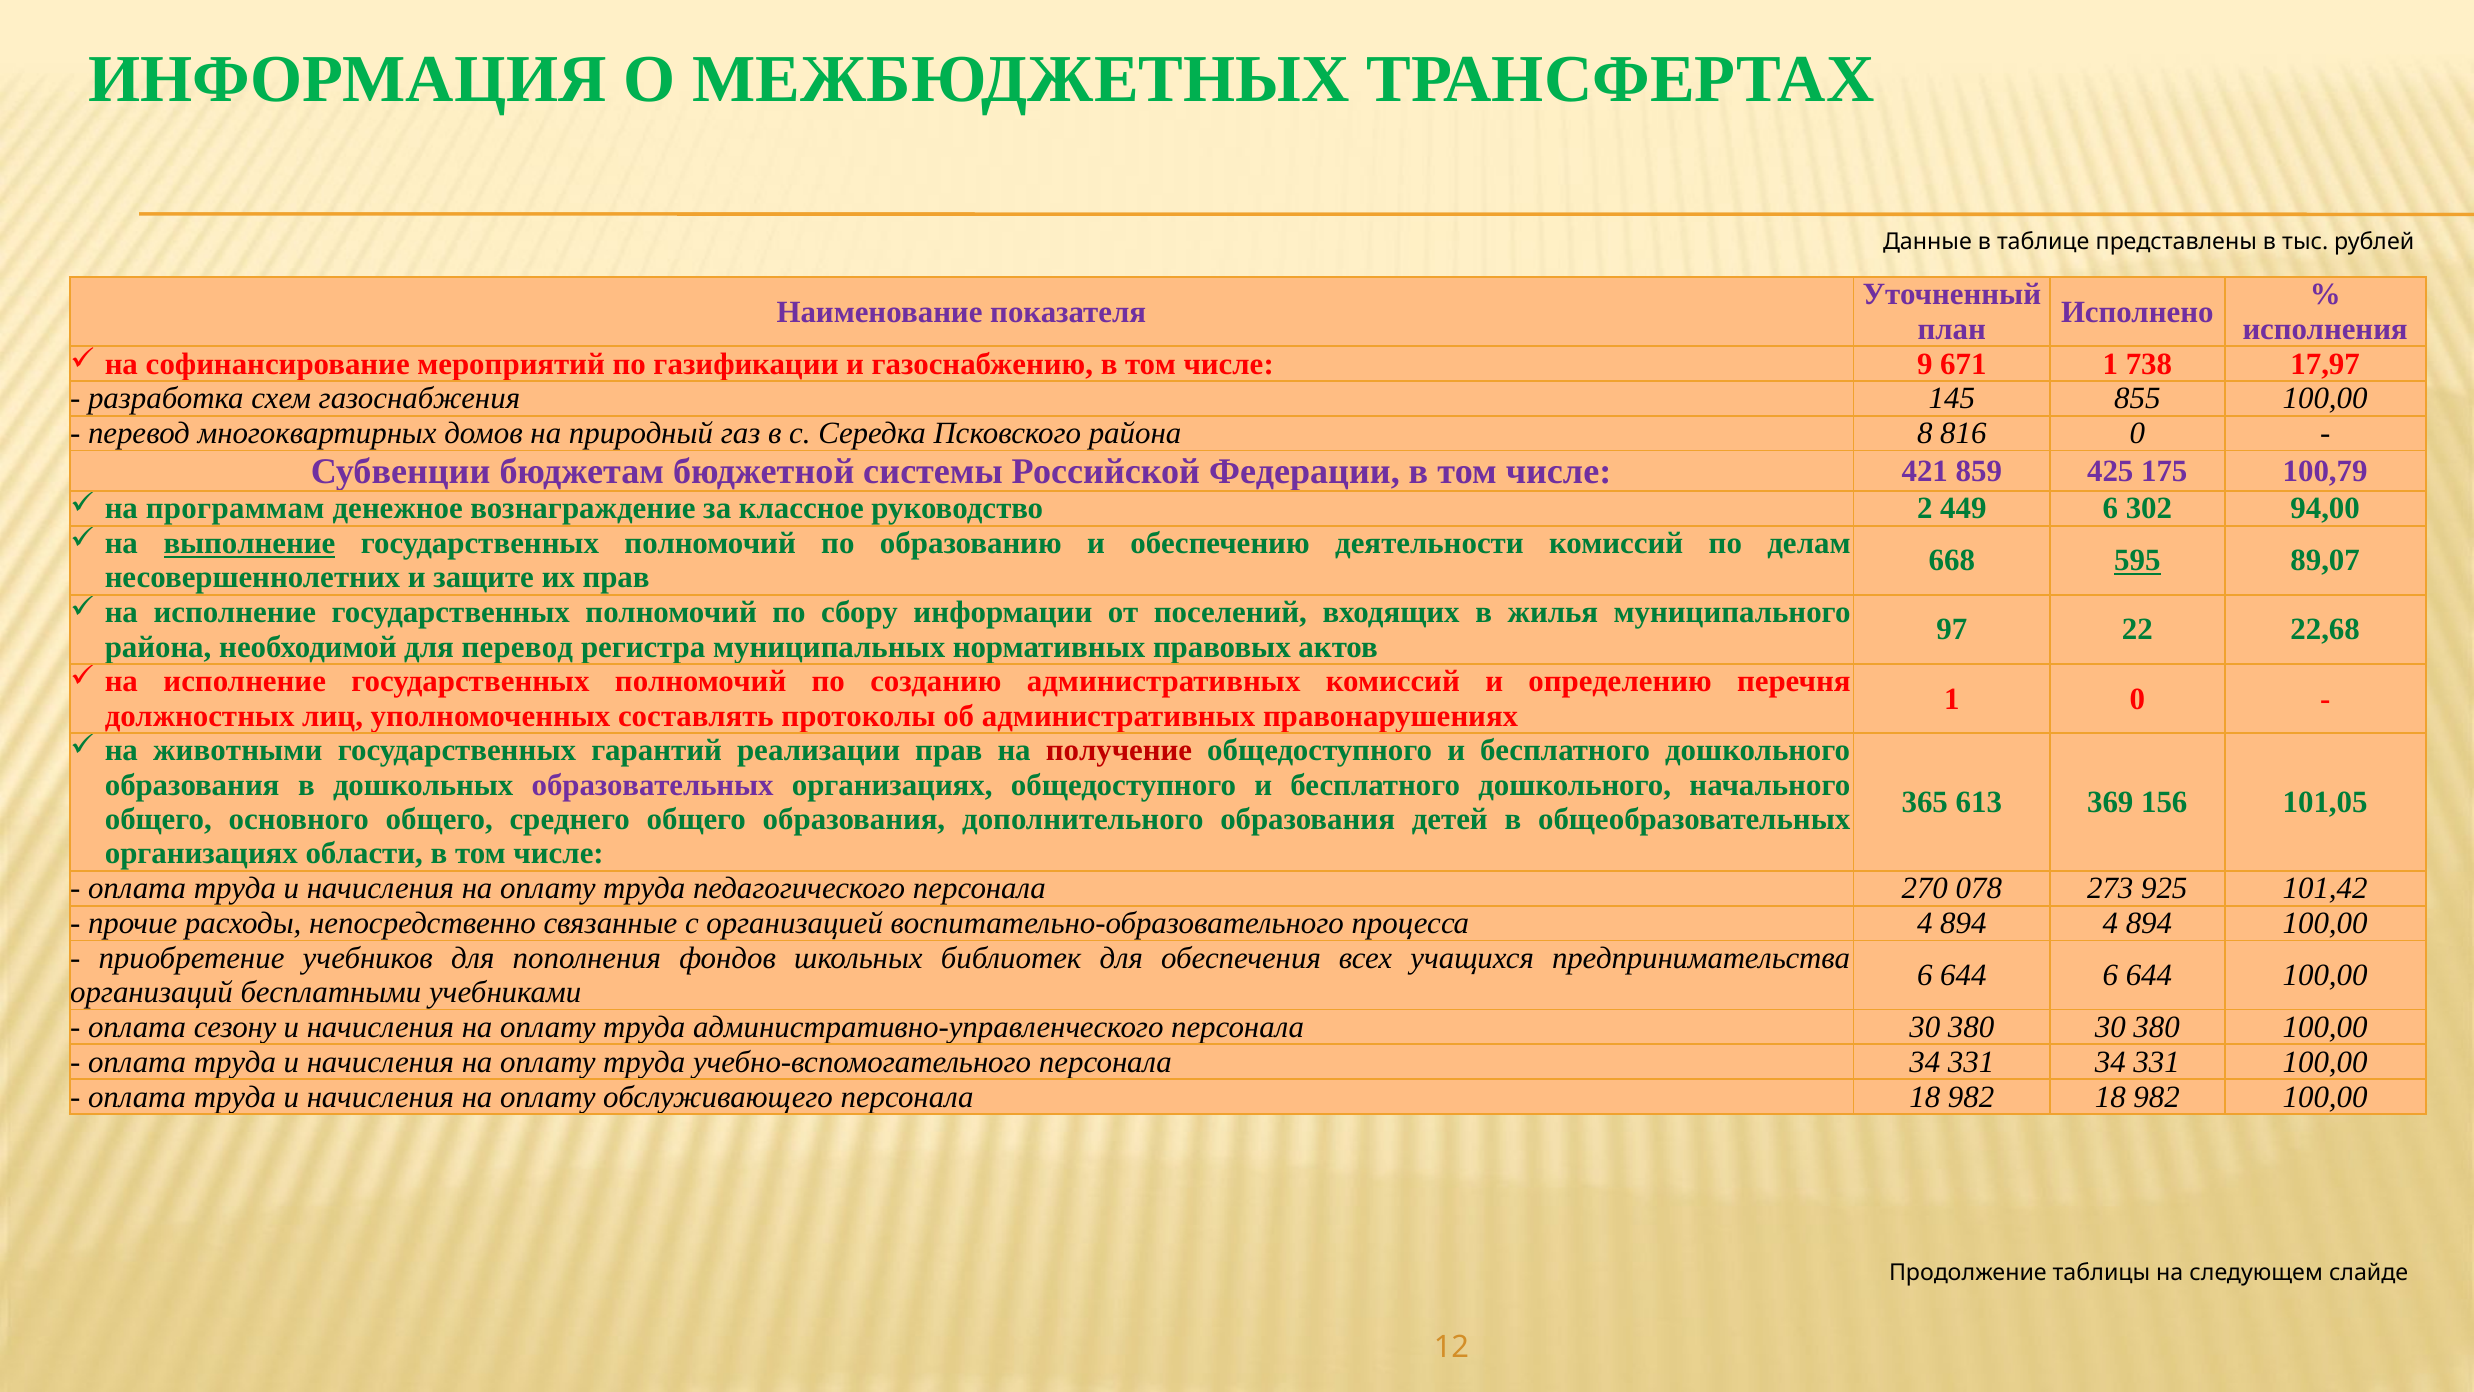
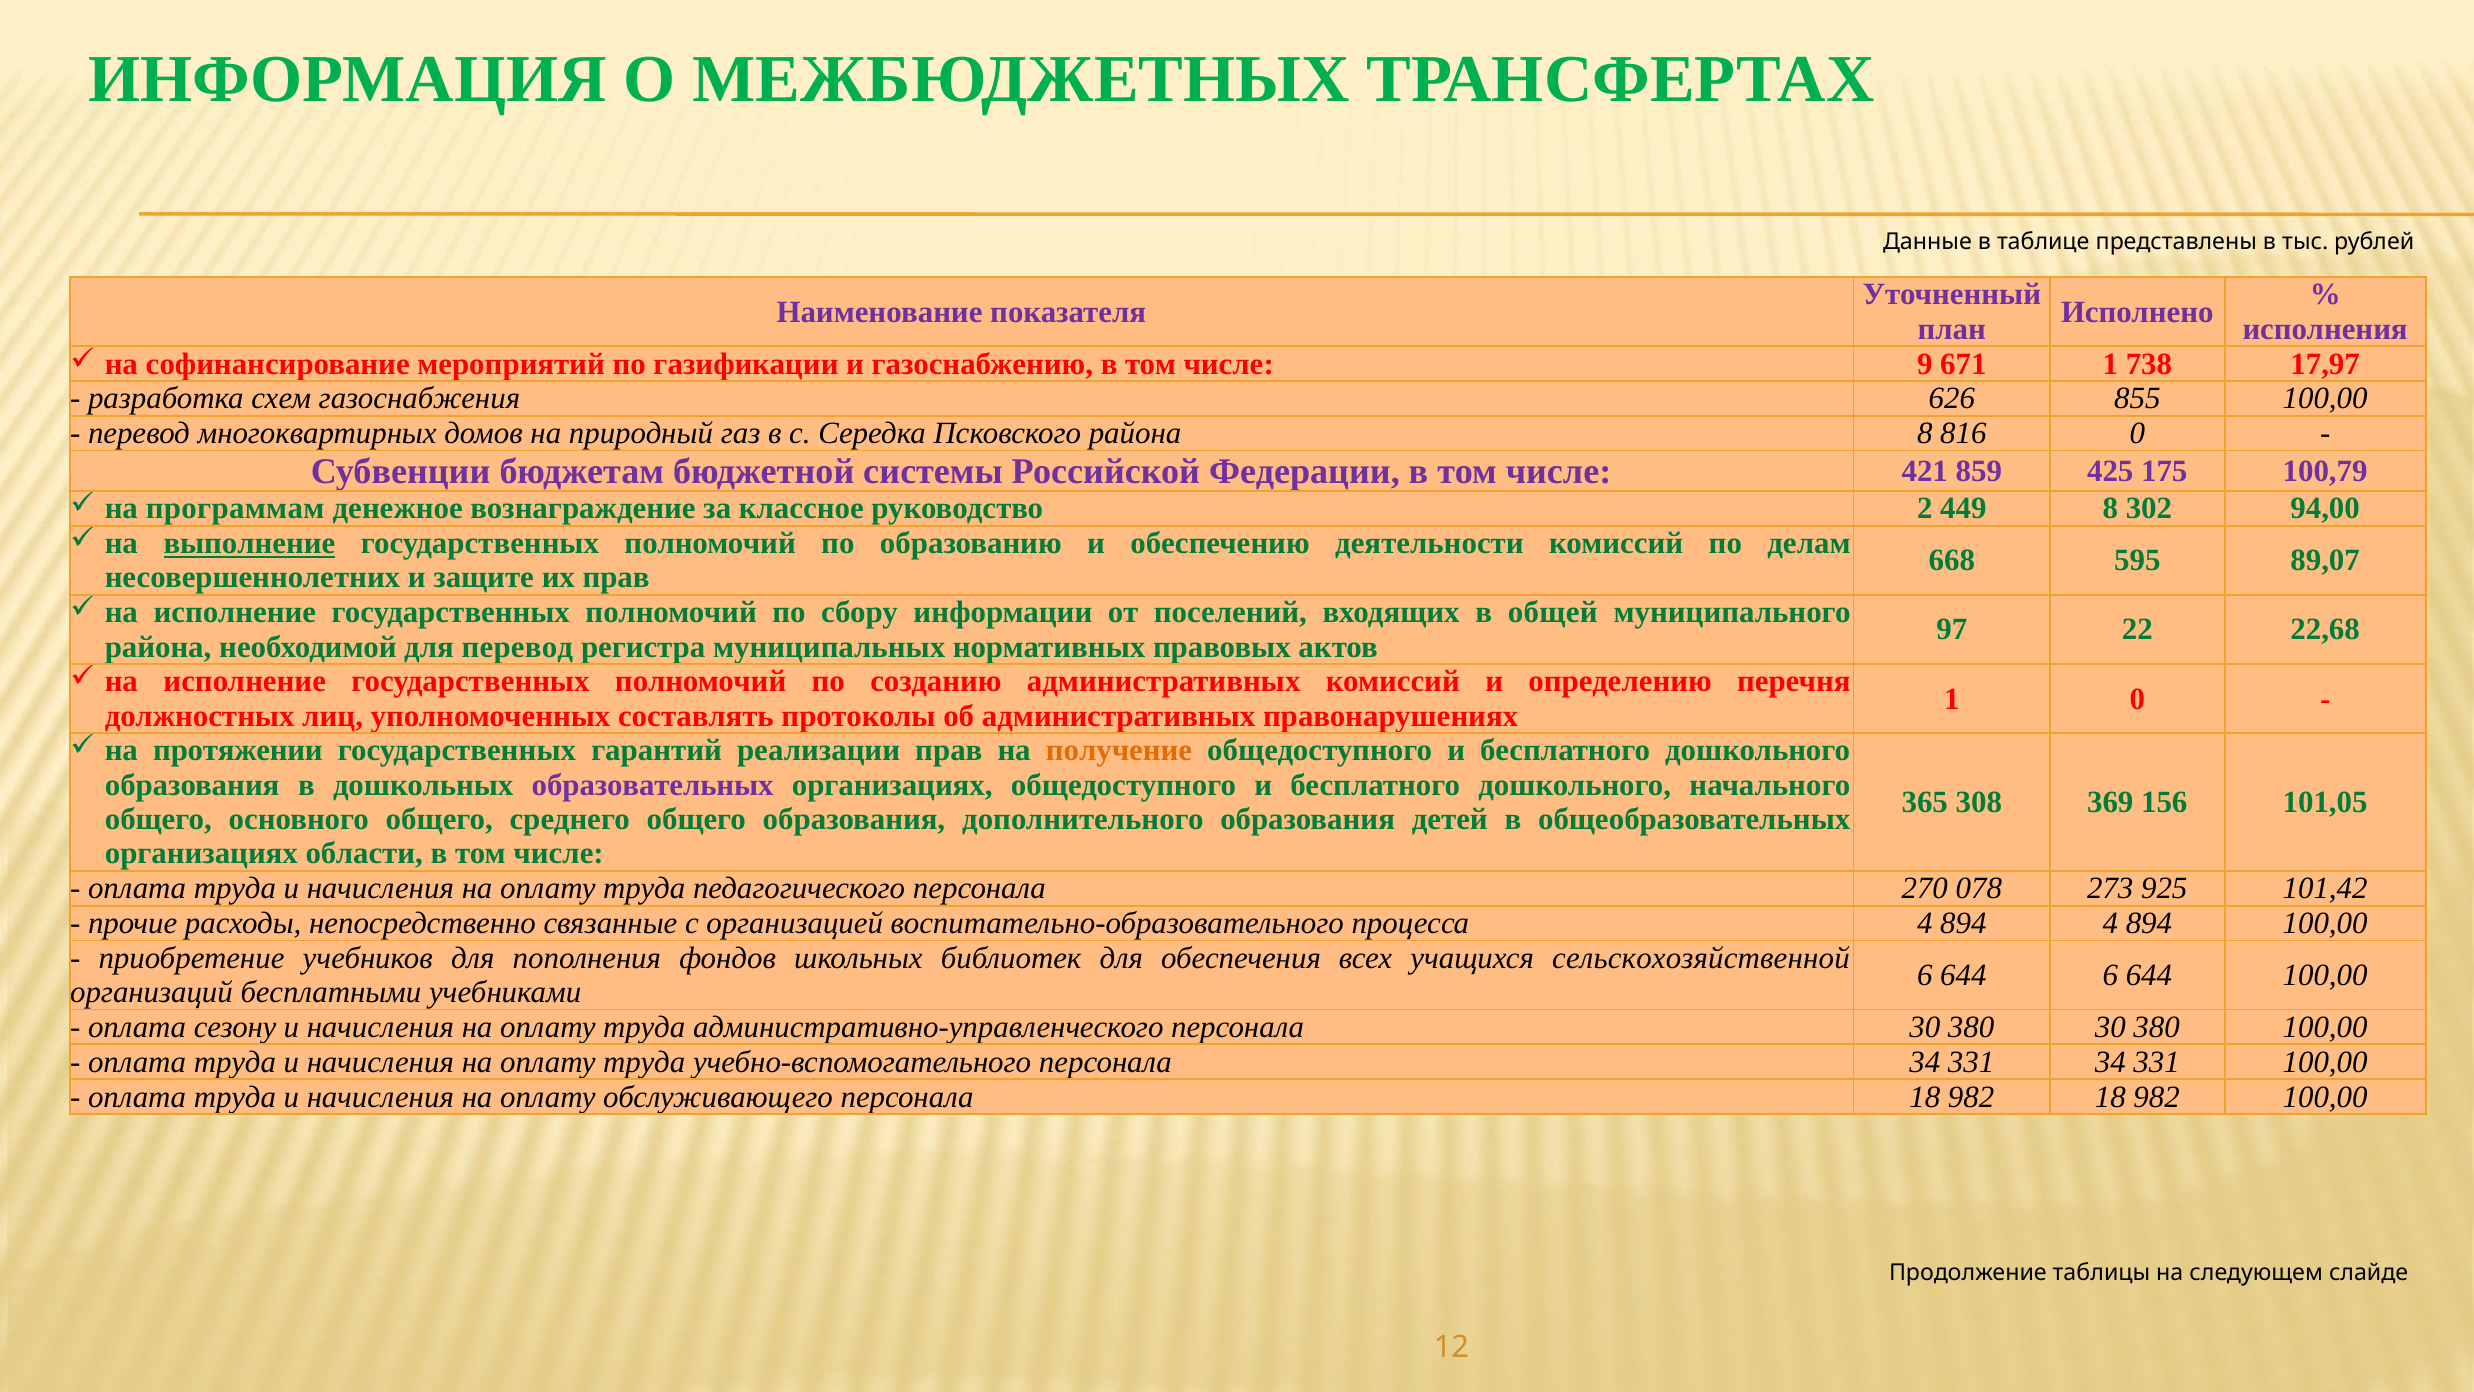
145: 145 -> 626 (1952, 399)
449 6: 6 -> 8 (2110, 508)
595 underline: present -> none (2137, 560)
жилья: жилья -> общей (1553, 612)
животными: животными -> протяжении (238, 751)
получение colour: red -> orange (1119, 751)
613: 613 -> 308 (1979, 802)
предпринимательства: предпринимательства -> сельскохозяйственной (1701, 958)
